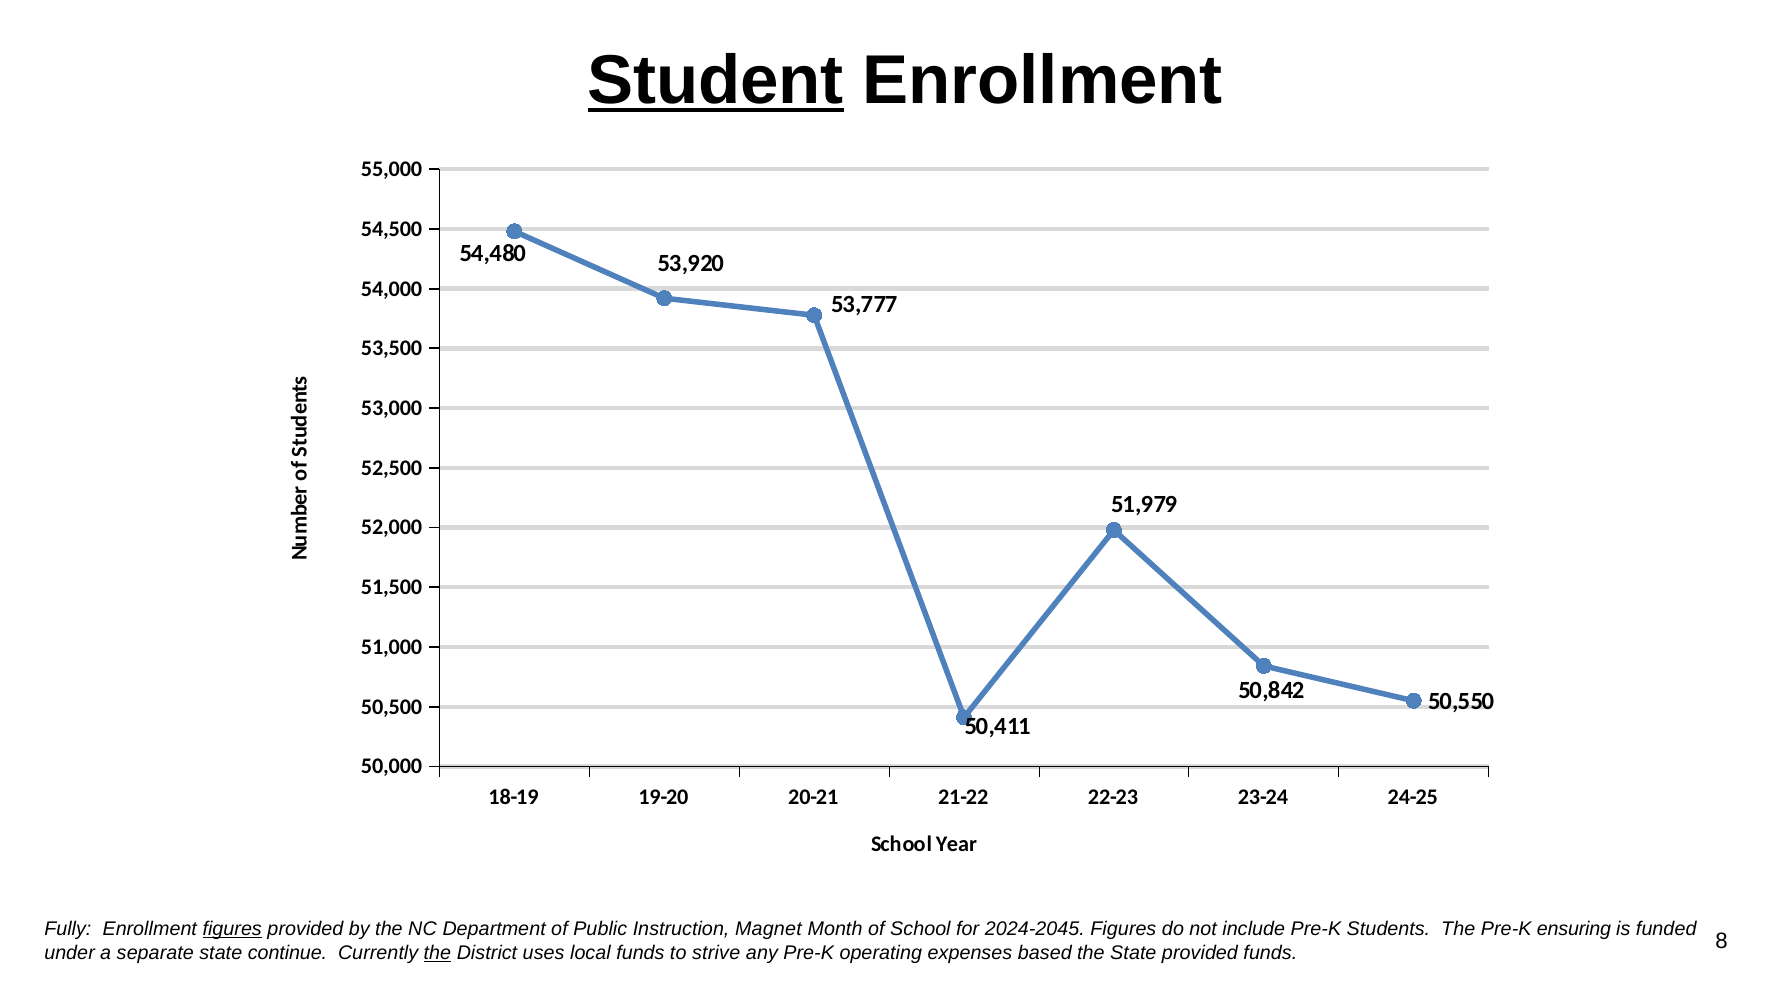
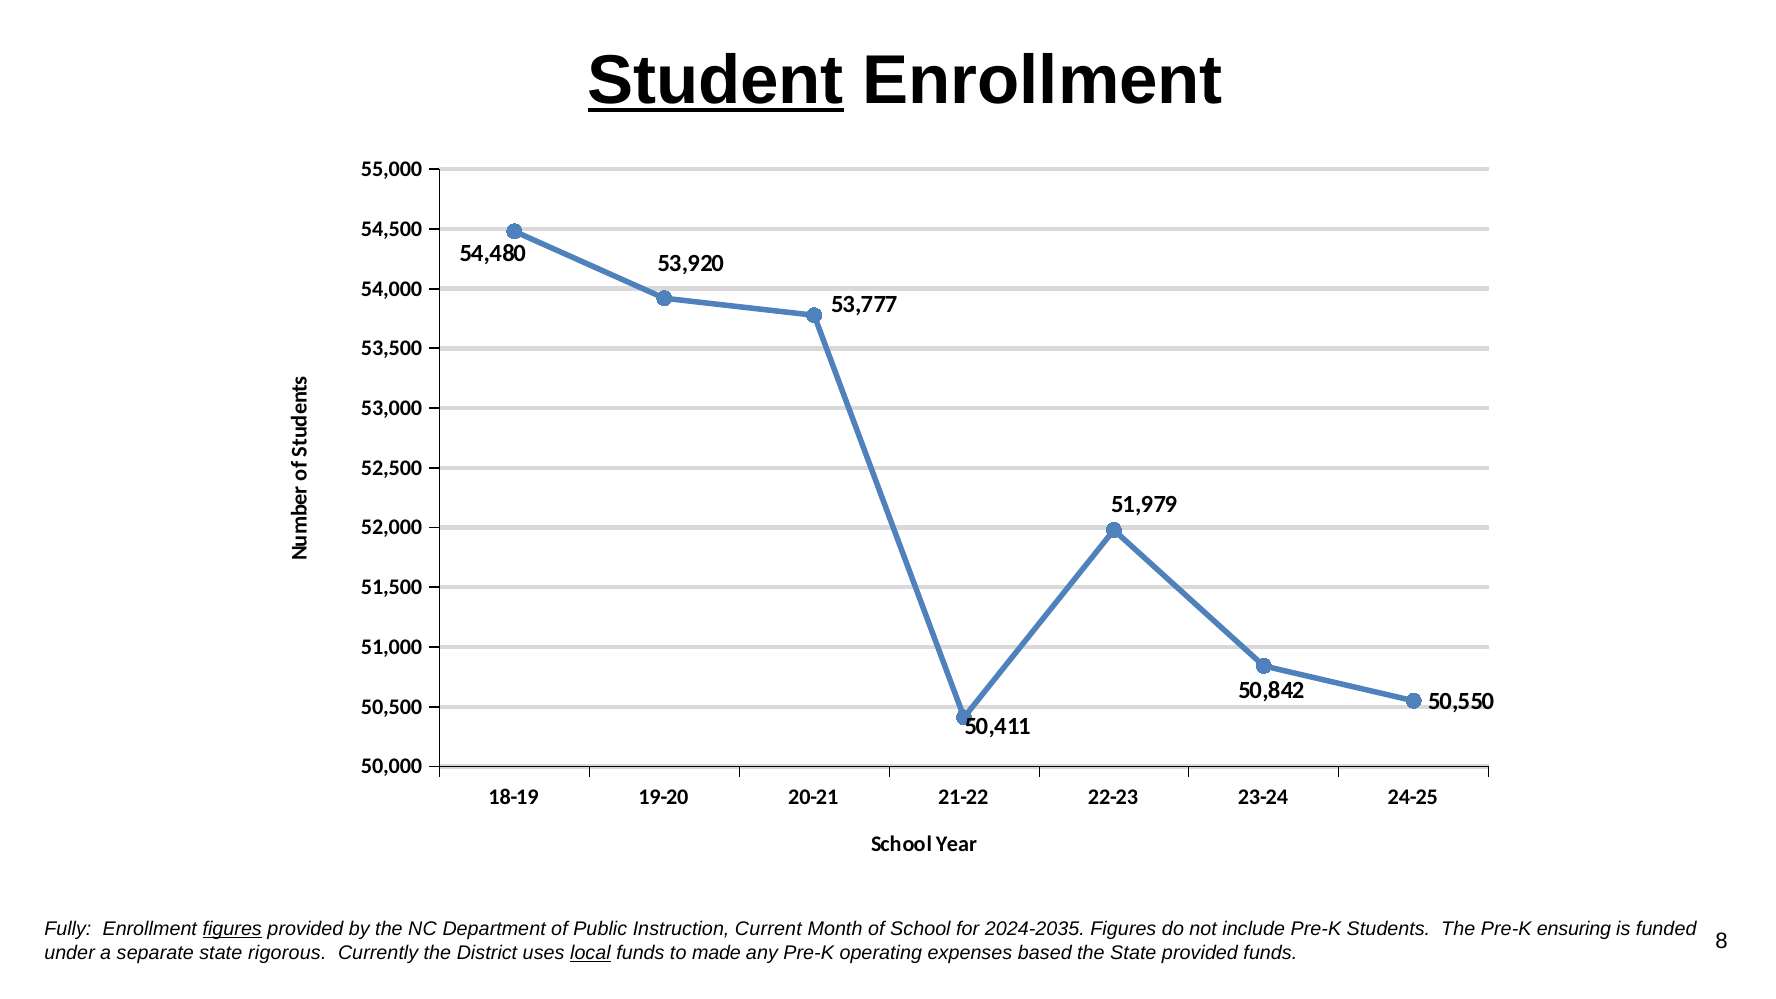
Magnet: Magnet -> Current (768, 929)
2024-2045: 2024-2045 -> 2024-2035 (1035, 929)
continue: continue -> rigorous (287, 953)
the underline: present -> none (437, 953)
local underline: none -> present (590, 953)
strive: strive -> made (716, 953)
